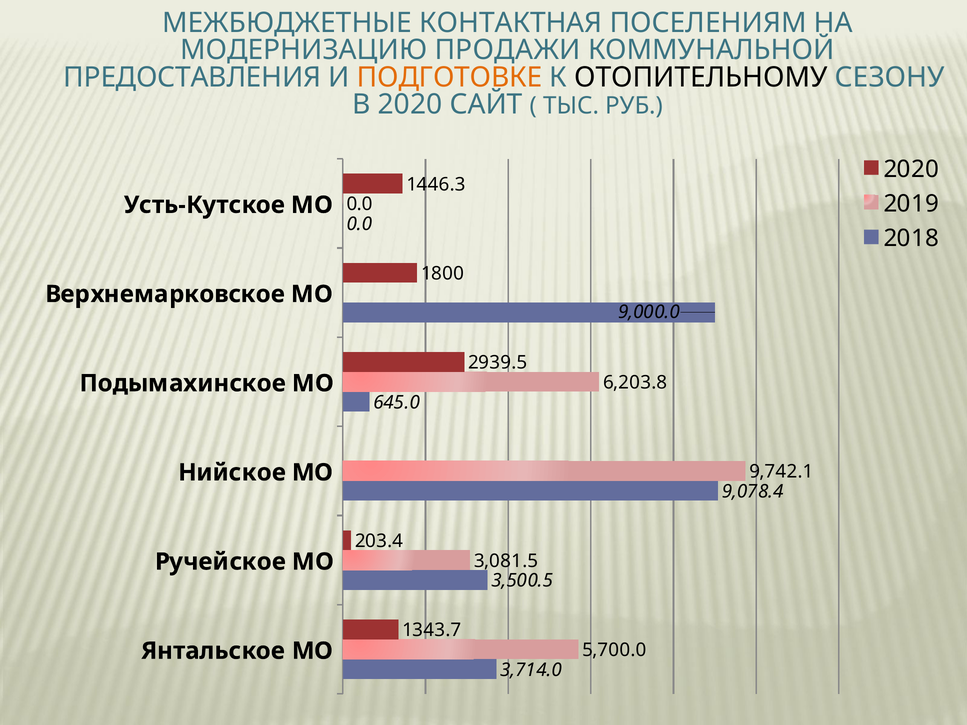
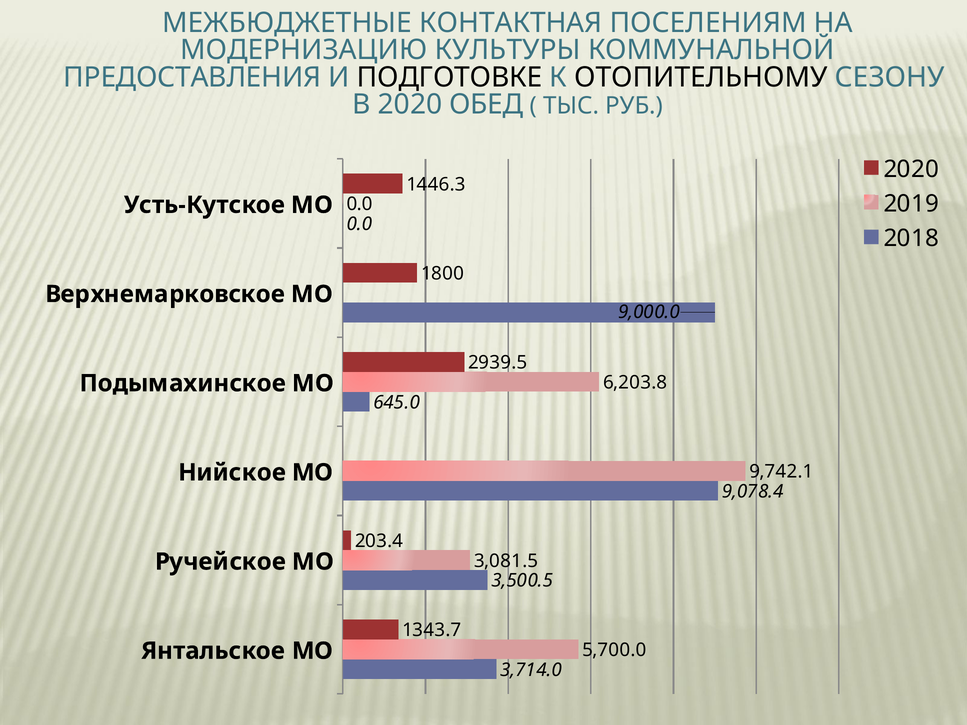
ПРОДАЖИ: ПРОДАЖИ -> КУЛЬТУРЫ (508, 50)
ПОДГОТОВКЕ colour: orange -> black (450, 77)
САЙТ: САЙТ -> ОБЕД (486, 104)
